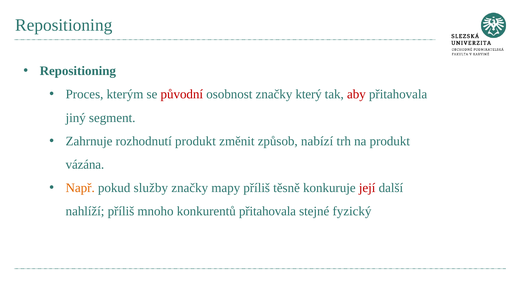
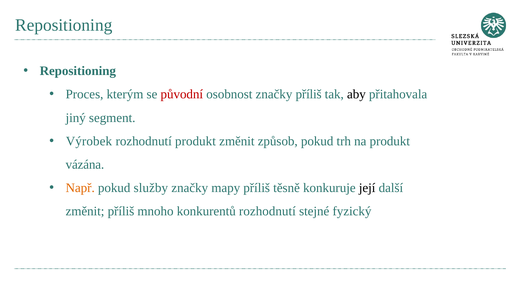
značky který: který -> příliš (309, 94)
aby colour: red -> black (356, 94)
Zahrnuje: Zahrnuje -> Výrobek (89, 141)
způsob nabízí: nabízí -> pokud (317, 141)
její colour: red -> black (367, 188)
nahlíží: nahlíží -> změnit (85, 211)
konkurentů přitahovala: přitahovala -> rozhodnutí (267, 211)
